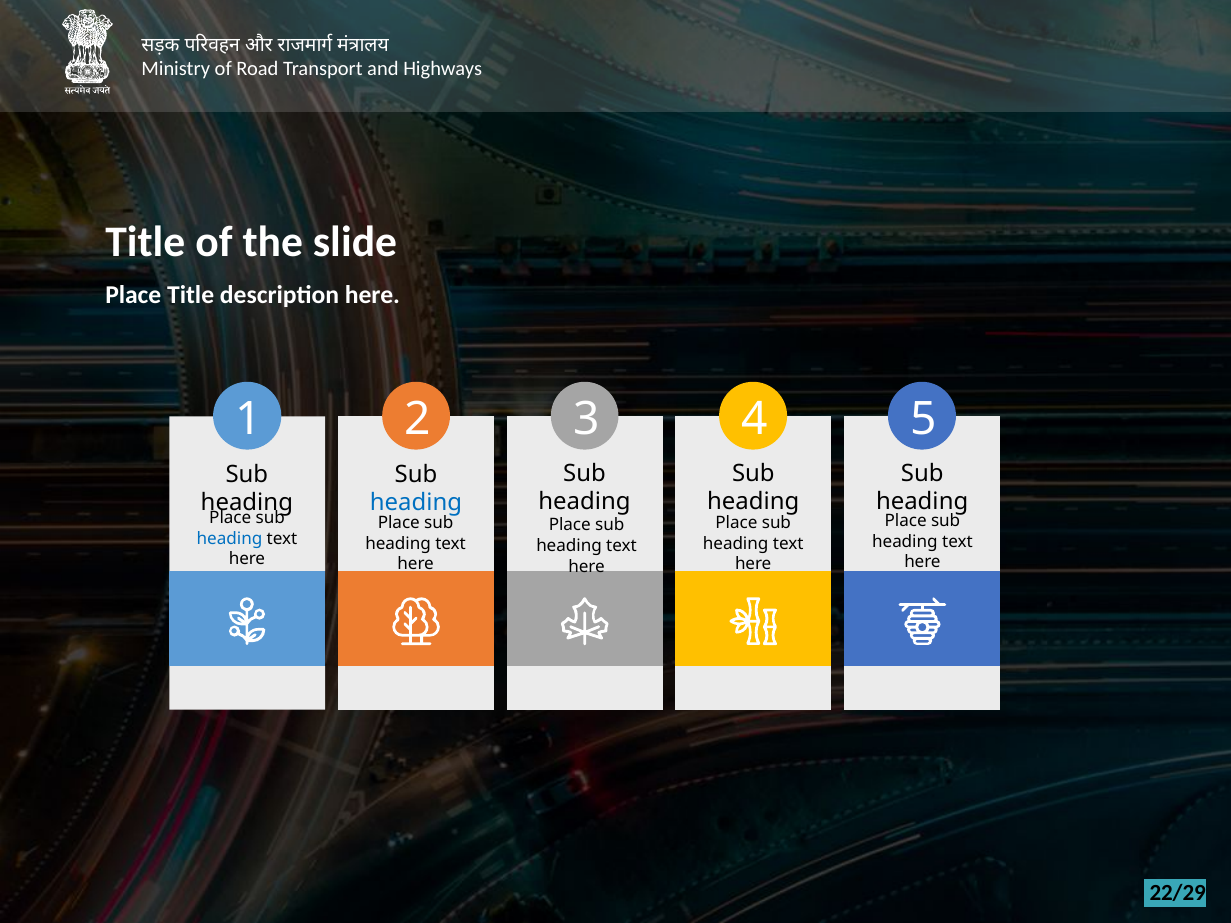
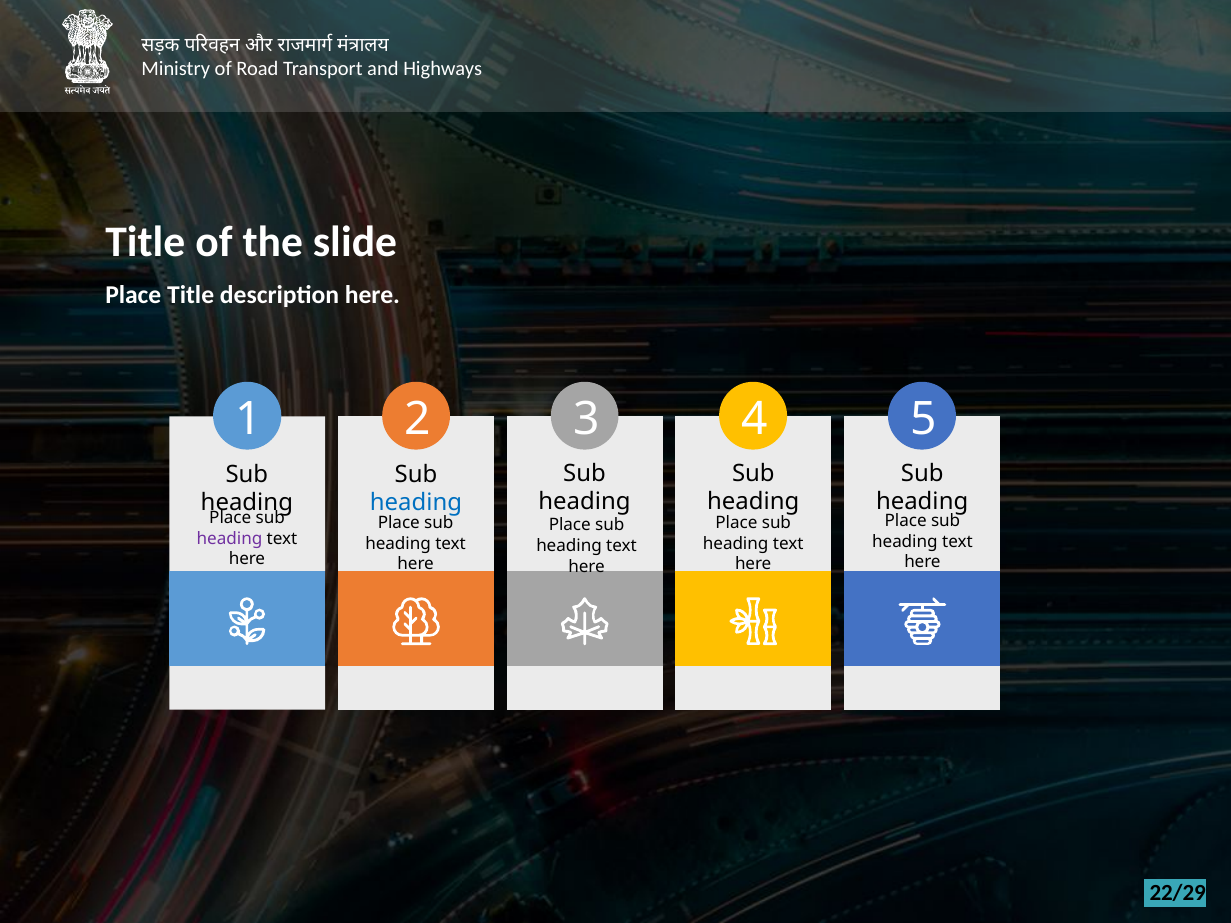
heading colour: blue -> purple (230, 539)
